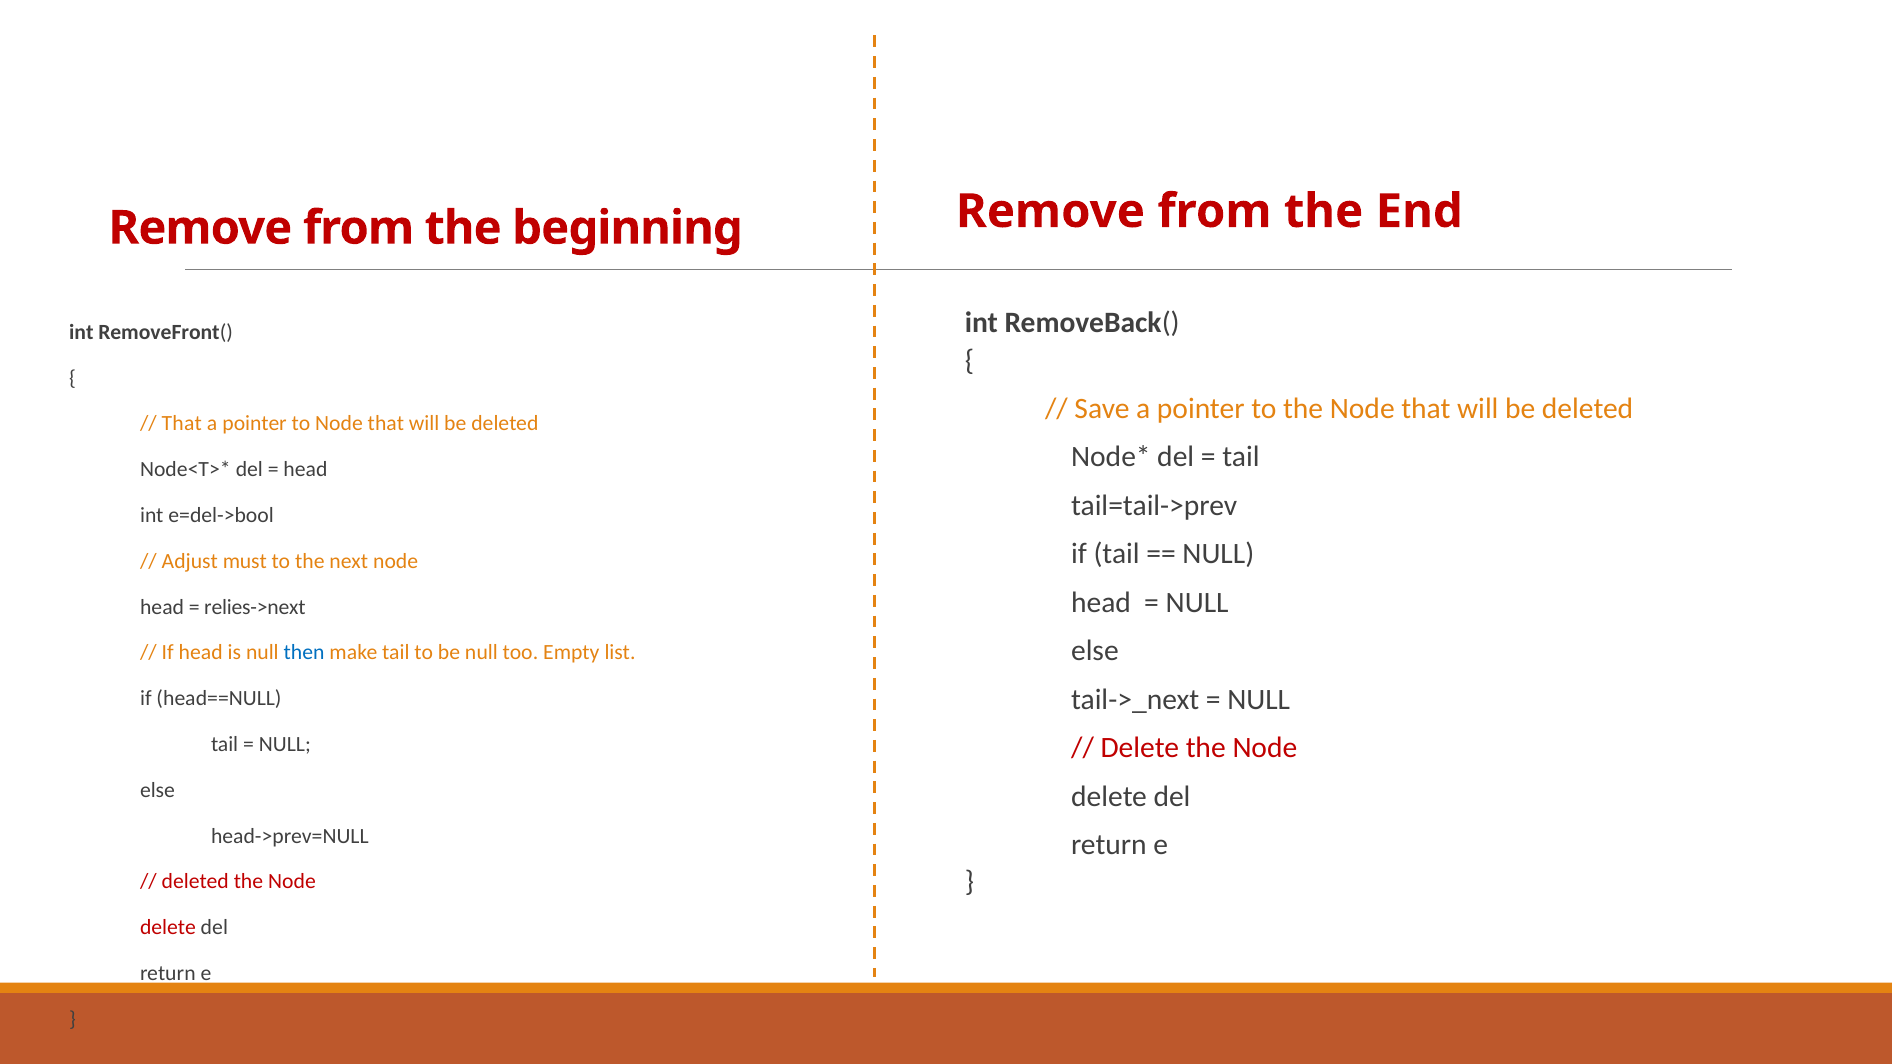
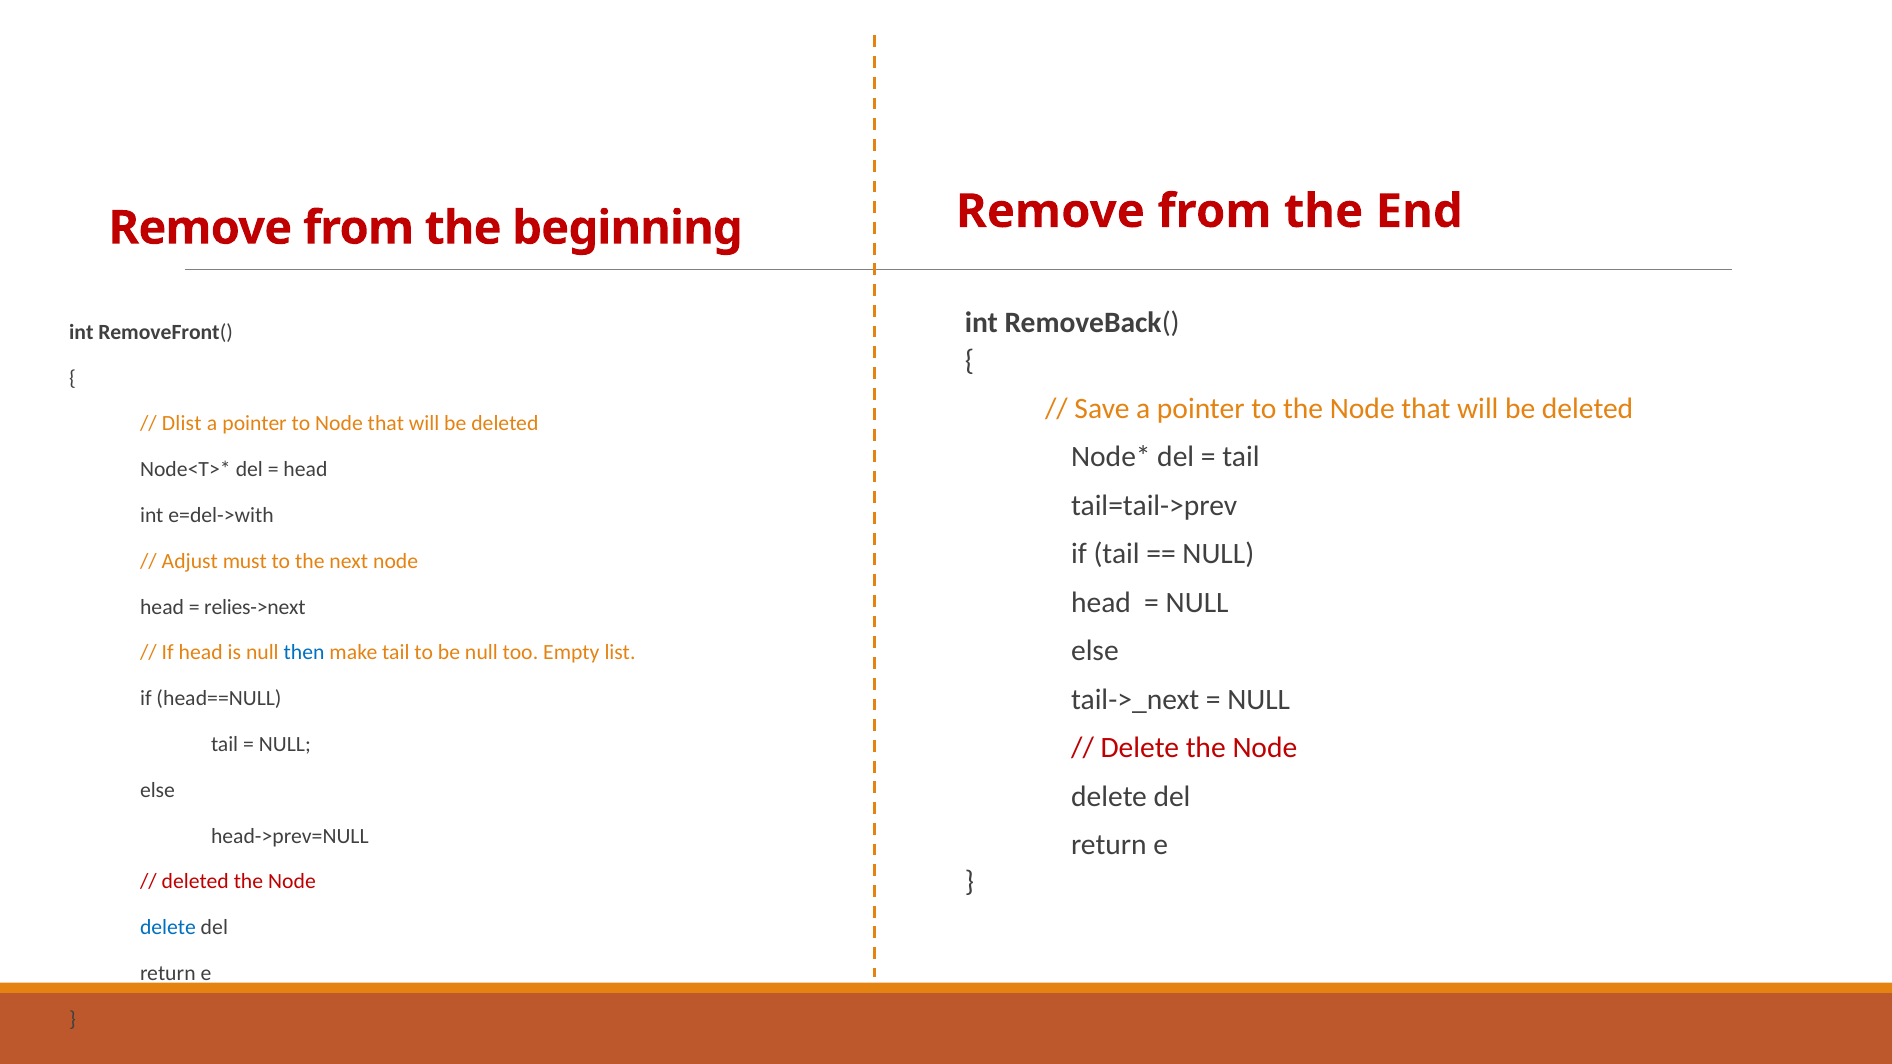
That: That -> Dlist (182, 424)
e=del->bool: e=del->bool -> e=del->with (221, 515)
delete colour: red -> blue (168, 928)
